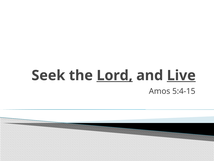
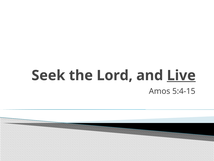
Lord underline: present -> none (115, 75)
